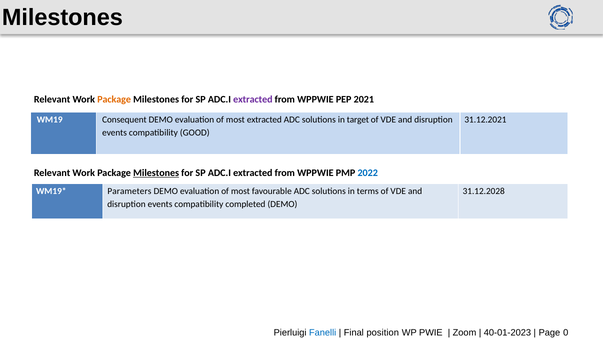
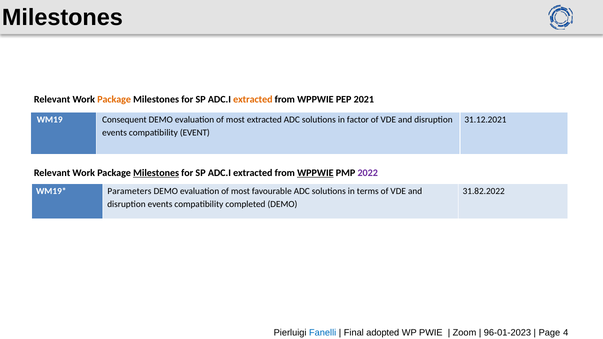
extracted colour: purple -> orange (253, 99)
target: target -> factor (358, 120)
GOOD: GOOD -> EVENT (195, 133)
WPPWIE underline: none -> present (315, 173)
2022 colour: blue -> purple (368, 173)
31.12.2028: 31.12.2028 -> 31.82.2022 (484, 191)
position: position -> adopted (383, 333)
40-01-2023: 40-01-2023 -> 96-01-2023 (507, 333)
0: 0 -> 4 (566, 333)
